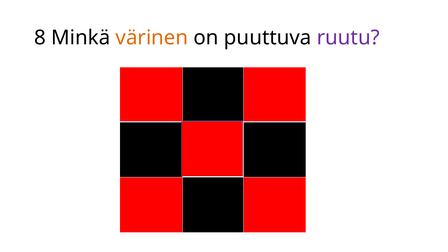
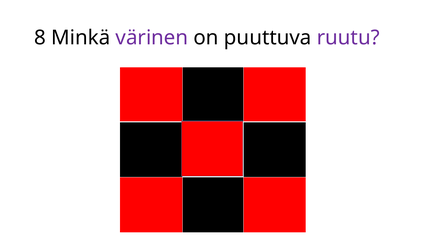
värinen colour: orange -> purple (152, 38)
